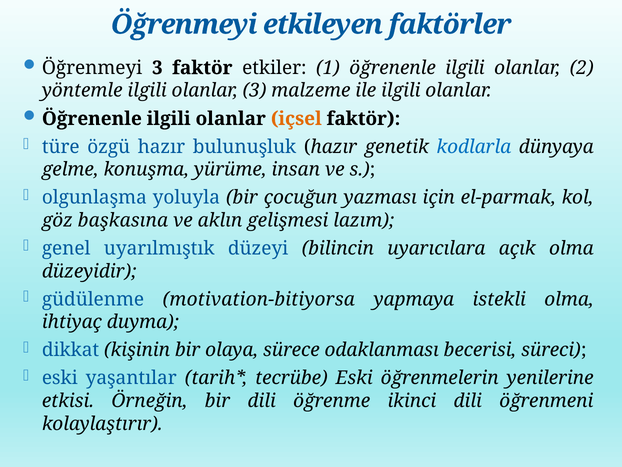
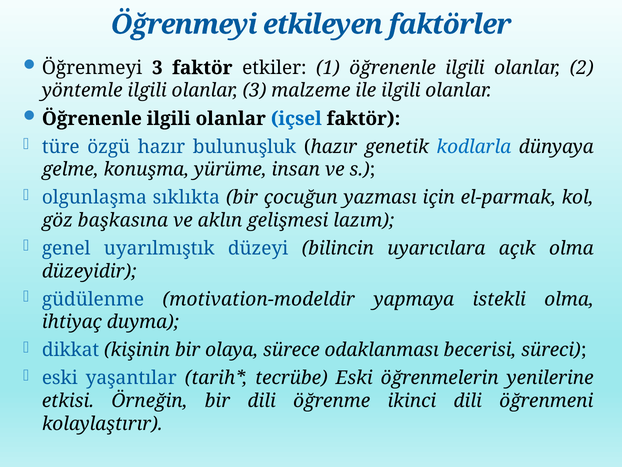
içsel colour: orange -> blue (296, 119)
yoluyla: yoluyla -> sıklıkta (186, 197)
motivation-bitiyorsa: motivation-bitiyorsa -> motivation-modeldir (259, 299)
